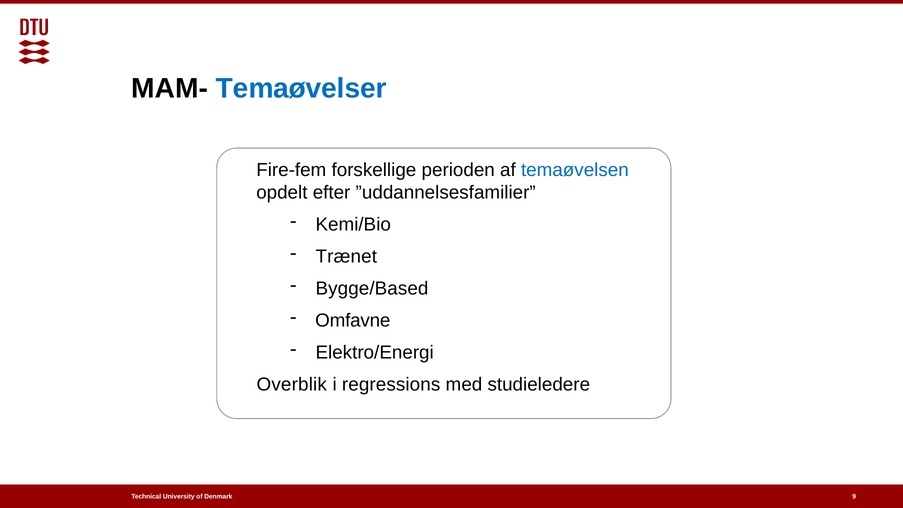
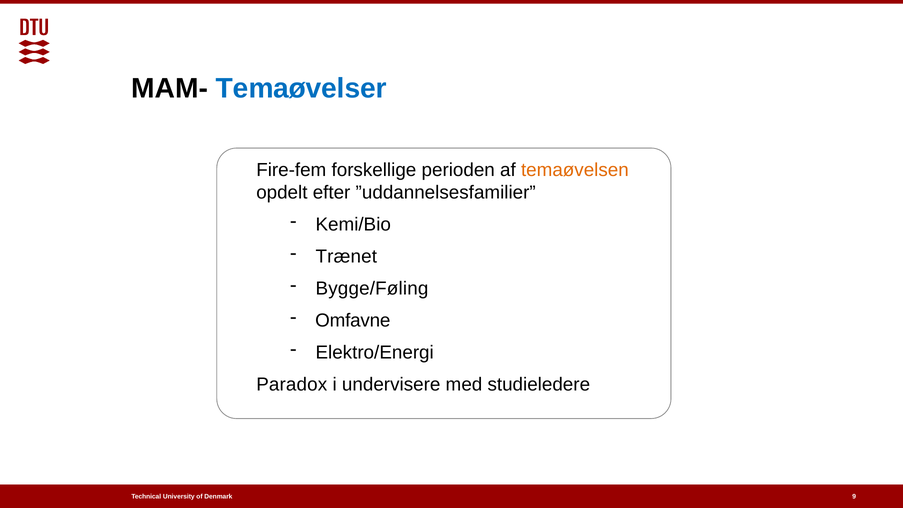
temaøvelsen colour: blue -> orange (575, 170)
Bygge/Based: Bygge/Based -> Bygge/Føling (372, 289)
Overblik: Overblik -> Paradox (292, 385)
regressions: regressions -> undervisere (391, 385)
